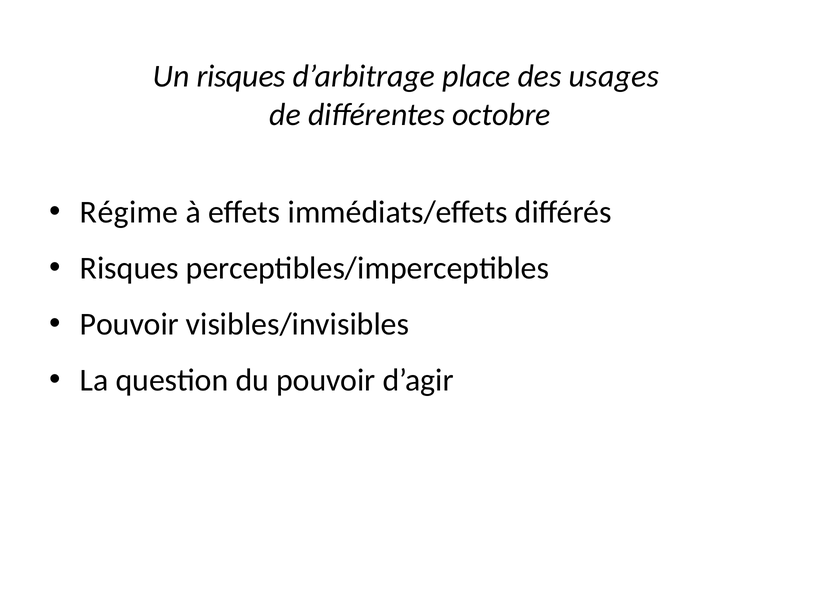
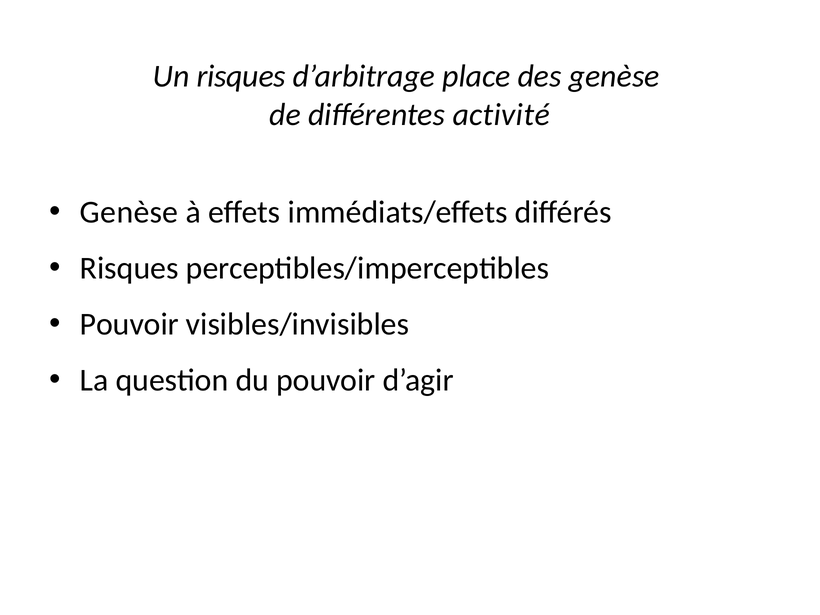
des usages: usages -> genèse (614, 76)
octobre: octobre -> activité (501, 115)
Régime: Régime -> Genèse (129, 212)
